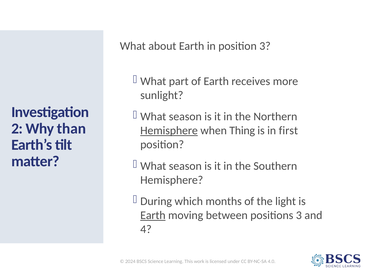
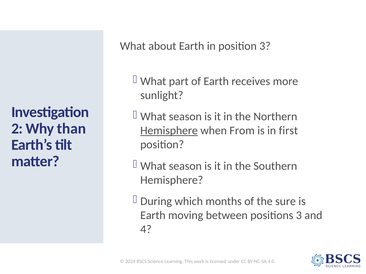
Thing: Thing -> From (242, 131)
light: light -> sure (286, 202)
Earth underline: present -> none (153, 216)
